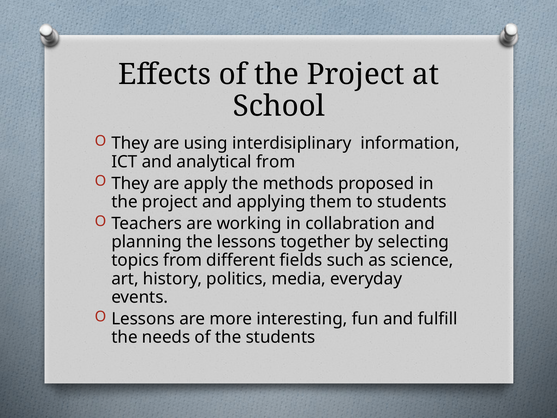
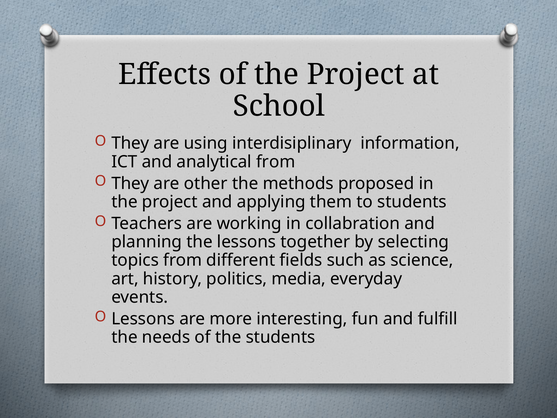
apply: apply -> other (206, 183)
